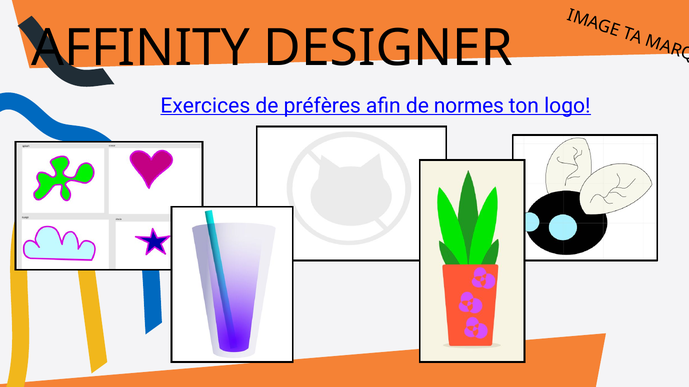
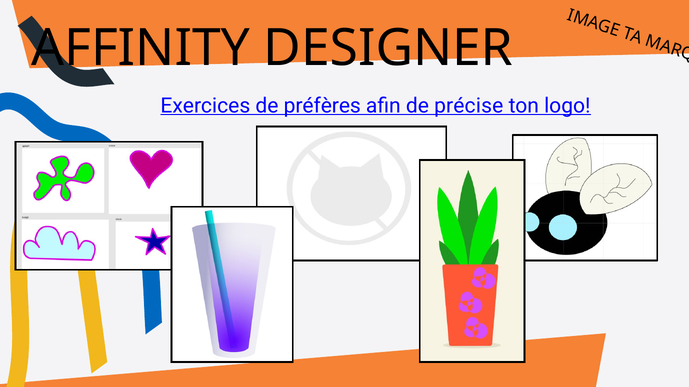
normes: normes -> précise (469, 106)
